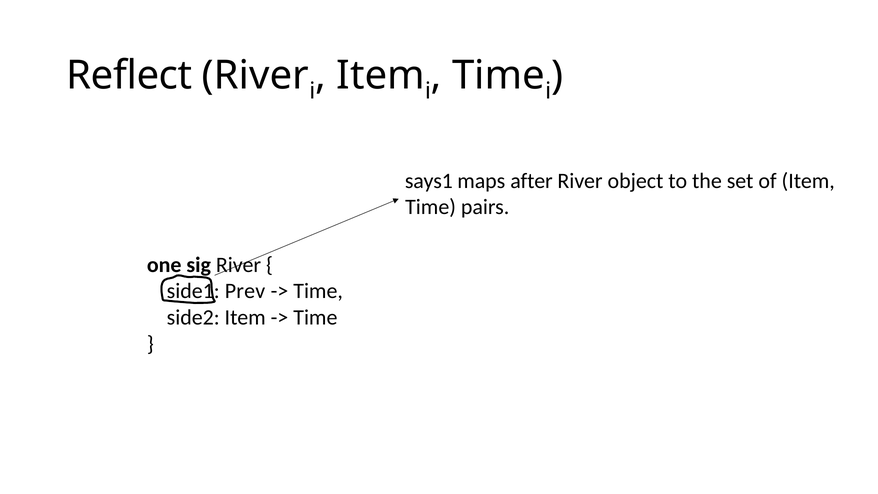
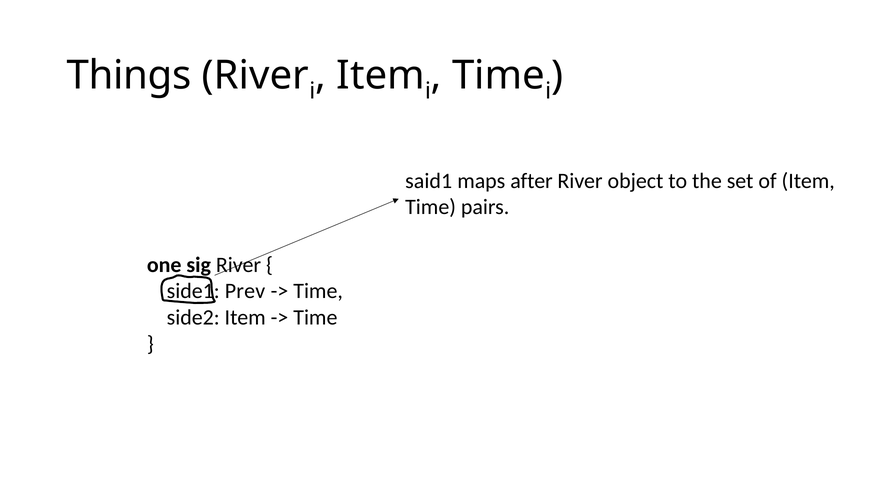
Reflect: Reflect -> Things (129, 76)
says1: says1 -> said1 (429, 181)
